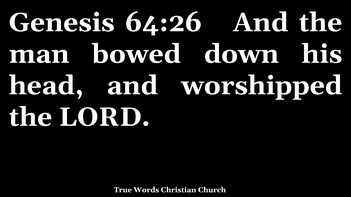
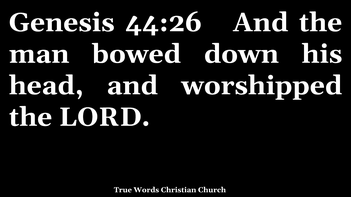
64:26: 64:26 -> 44:26 (163, 23)
